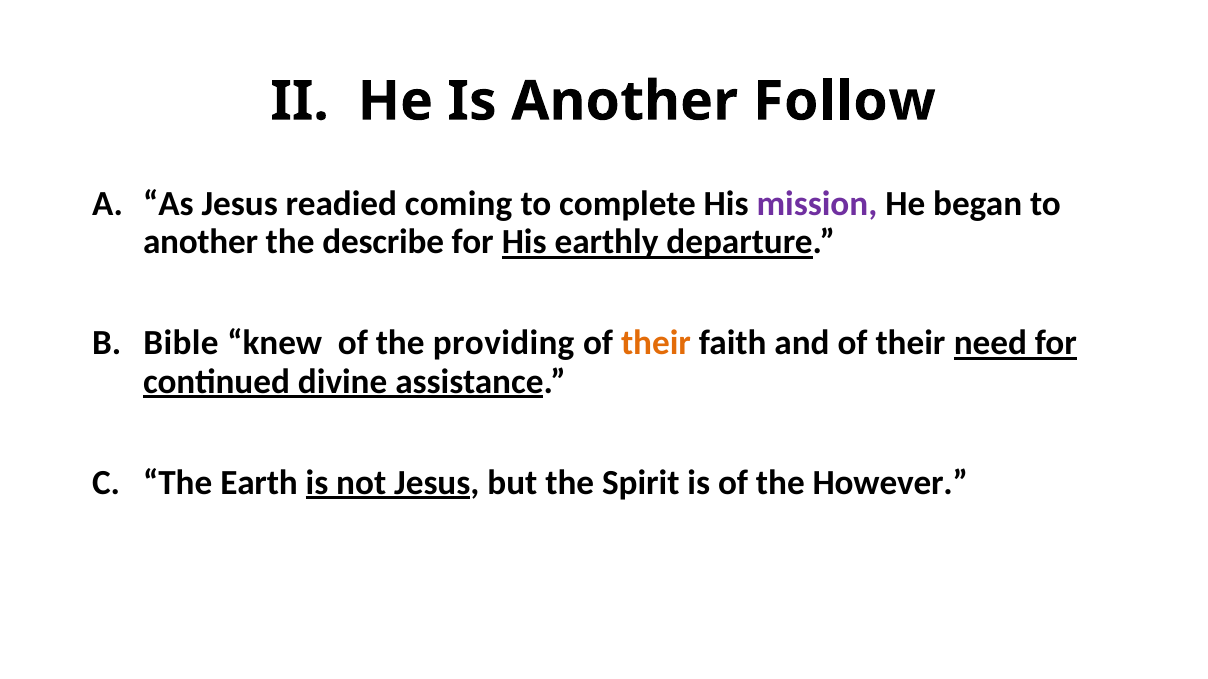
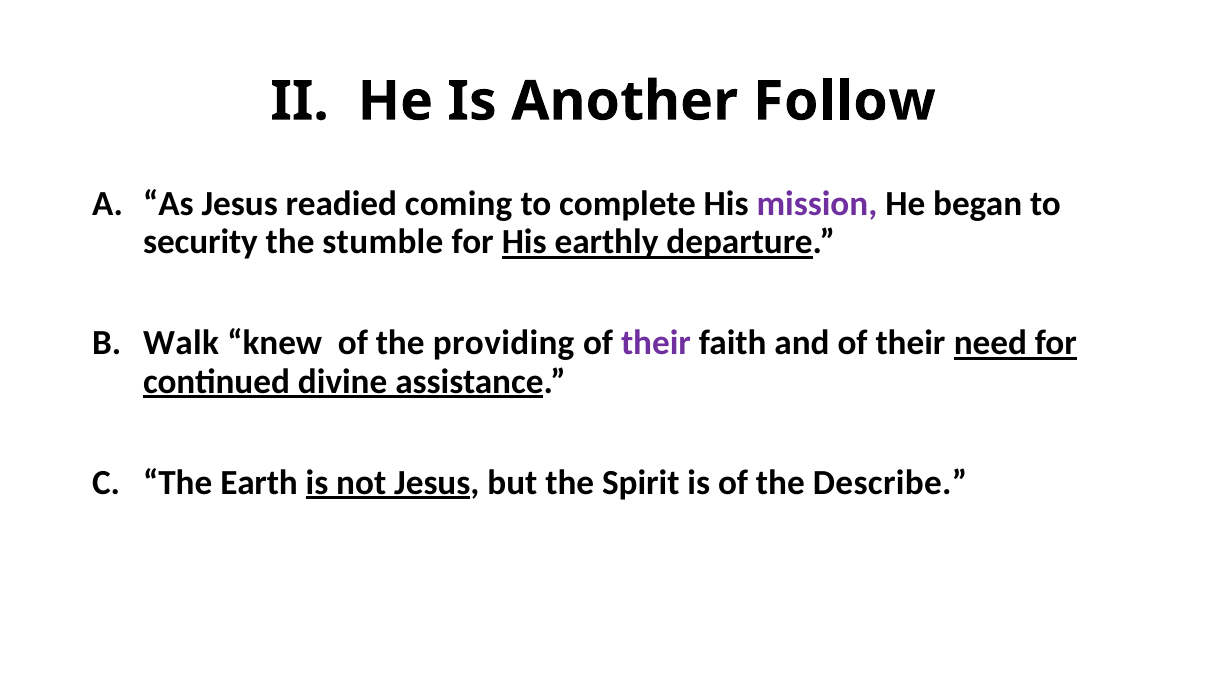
another: another -> security (200, 242)
describe: describe -> stumble (383, 242)
Bible: Bible -> Walk (181, 344)
their colour: orange -> purple (656, 344)
However: However -> Describe (890, 483)
